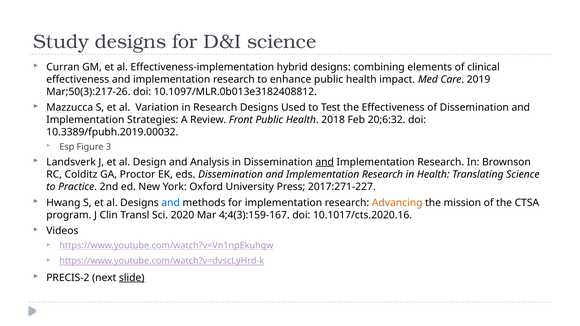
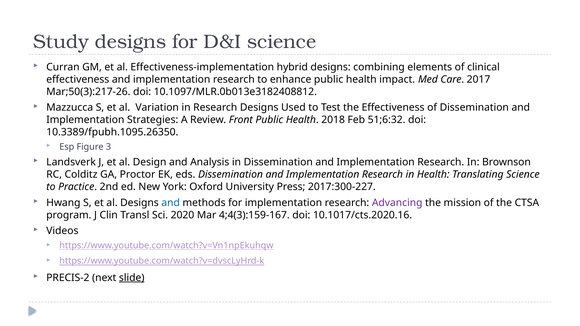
2019: 2019 -> 2017 (479, 79)
20;6:32: 20;6:32 -> 51;6:32 (387, 120)
10.3389/fpubh.2019.00032: 10.3389/fpubh.2019.00032 -> 10.3389/fpubh.1095.26350 (112, 132)
and underline: present -> none (325, 162)
2017:271-227: 2017:271-227 -> 2017:300-227 (342, 187)
Advancing colour: orange -> purple (397, 203)
